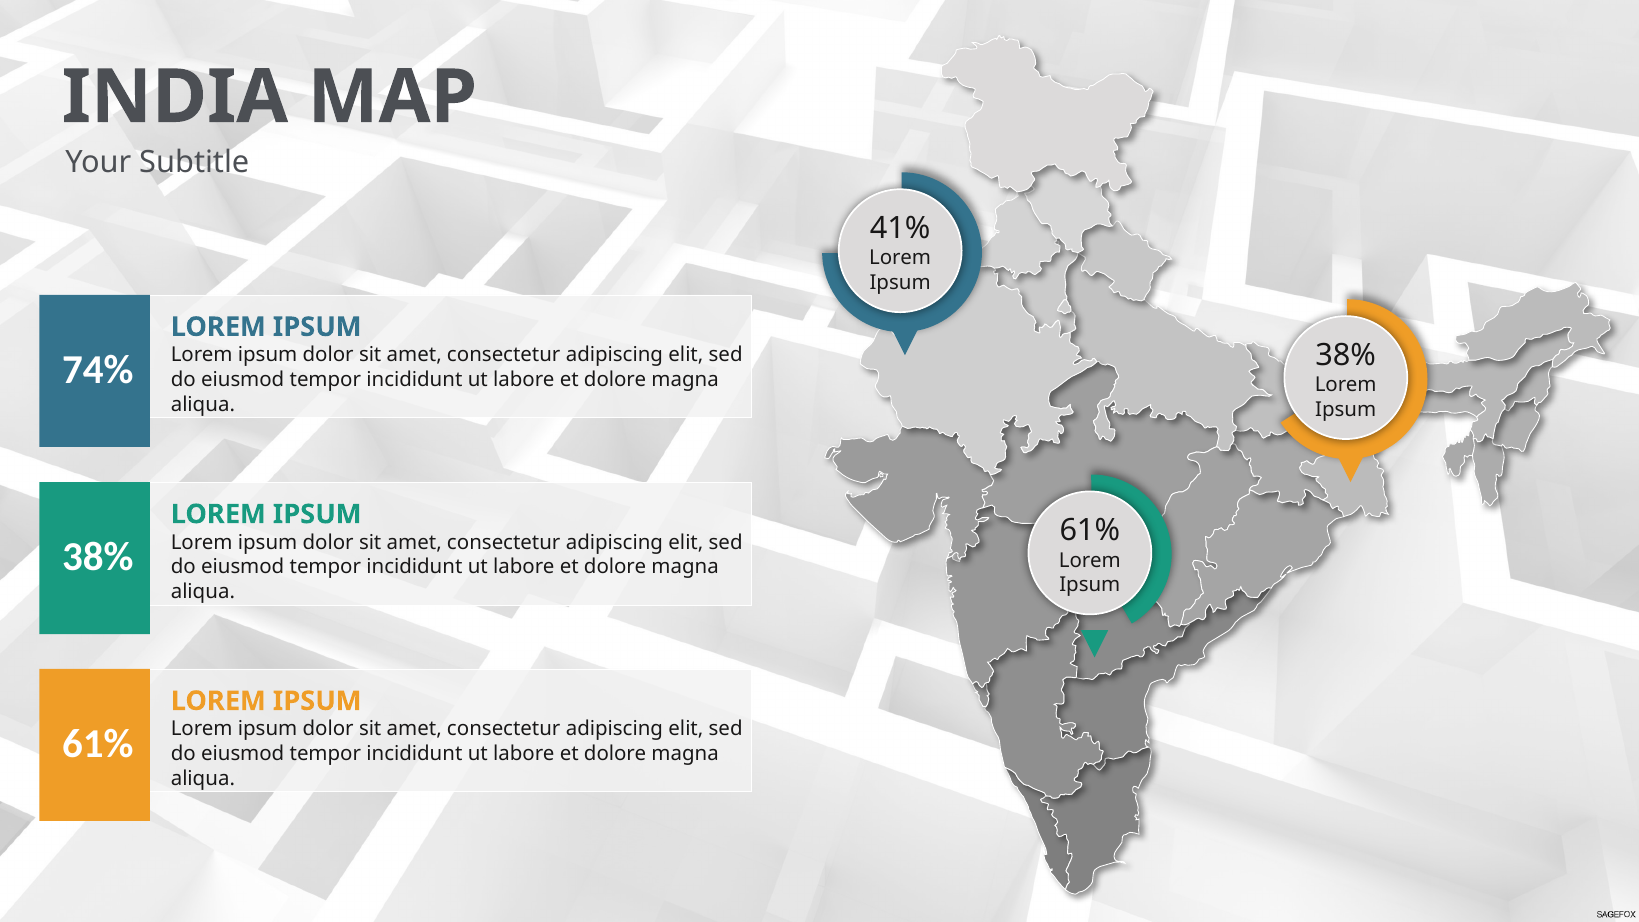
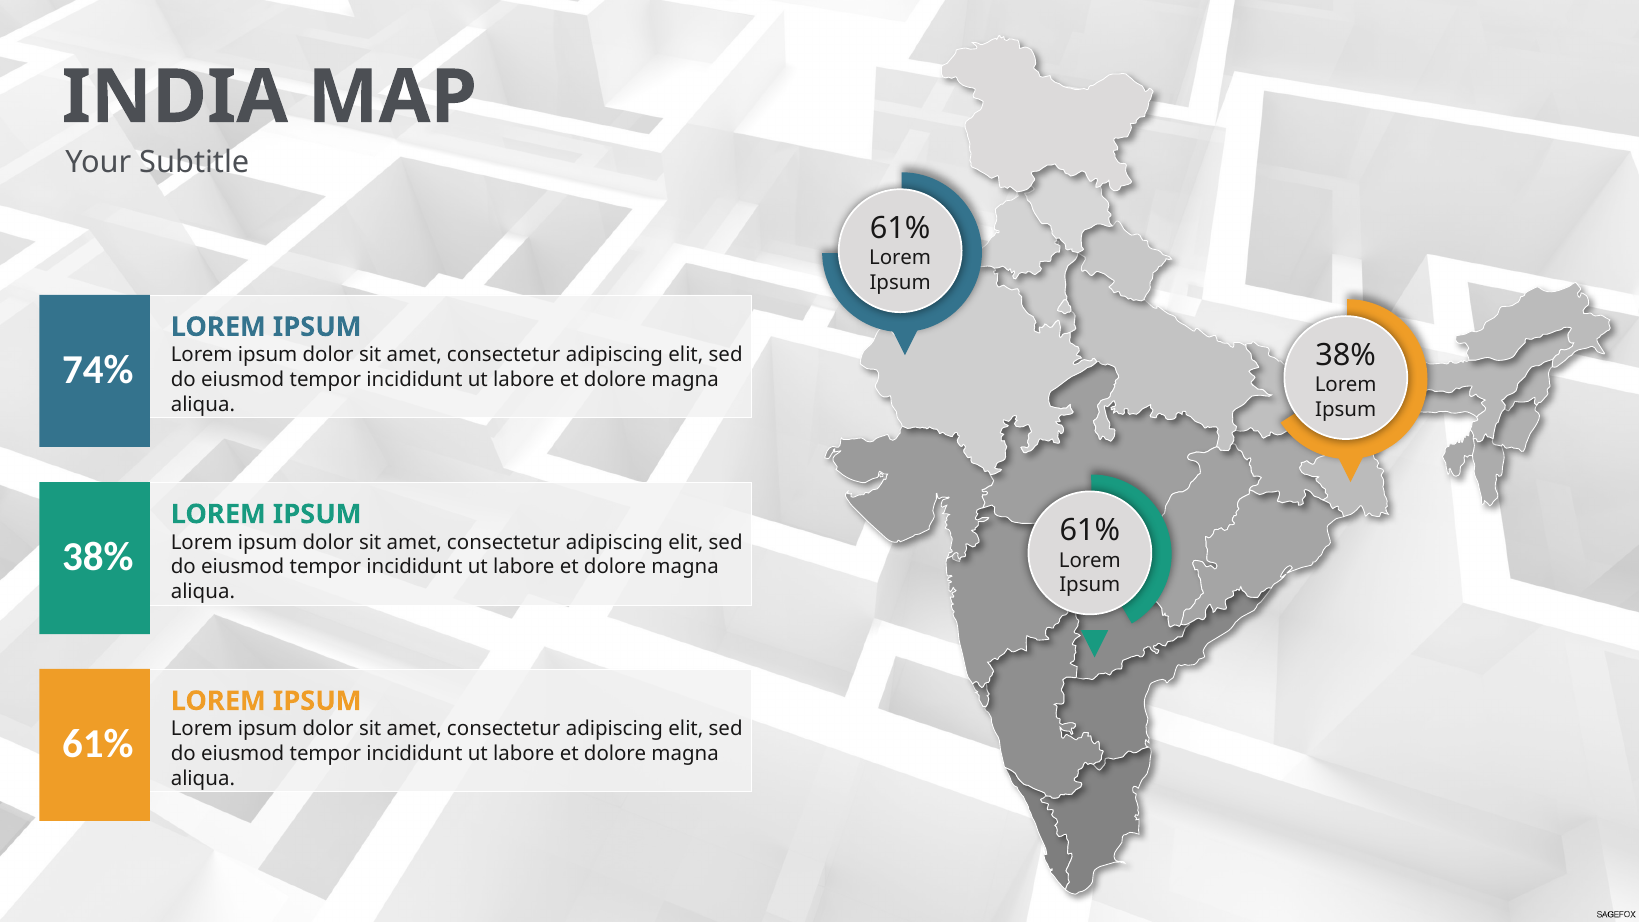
41%: 41% -> 61% (900, 228)
